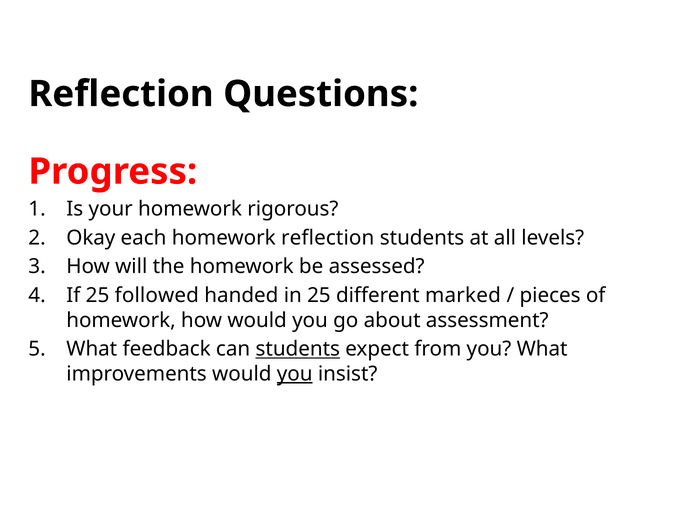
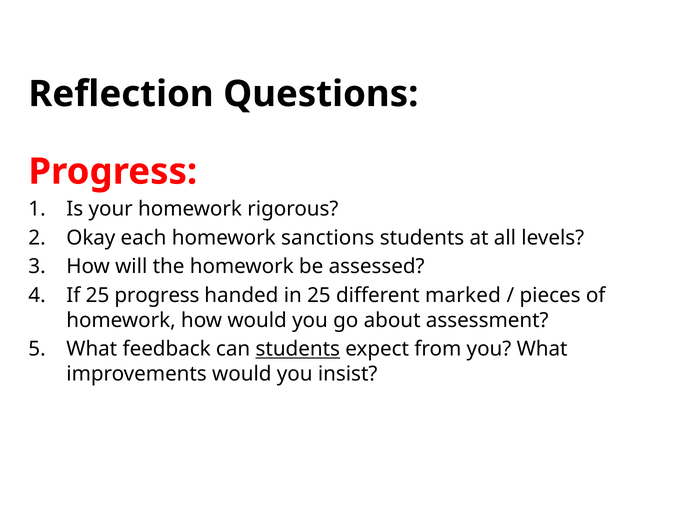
homework reflection: reflection -> sanctions (328, 238)
25 followed: followed -> progress (157, 296)
you underline: present -> none (295, 374)
